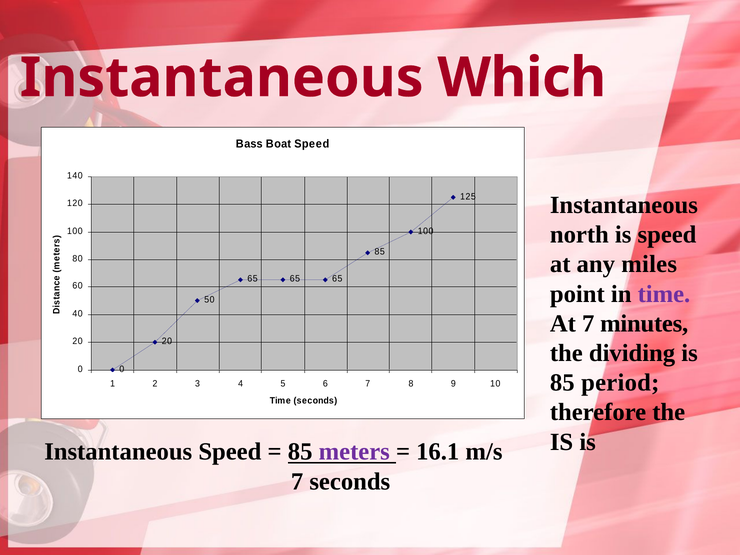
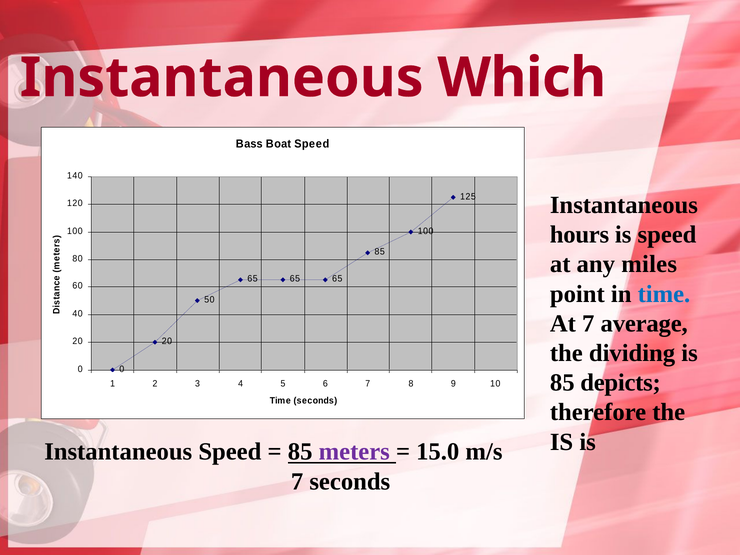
north: north -> hours (579, 235)
time colour: purple -> blue (664, 294)
minutes: minutes -> average (644, 324)
period: period -> depicts (621, 383)
16.1: 16.1 -> 15.0 (438, 452)
